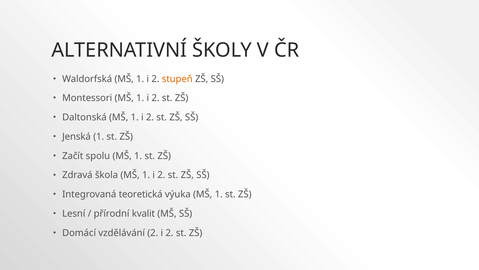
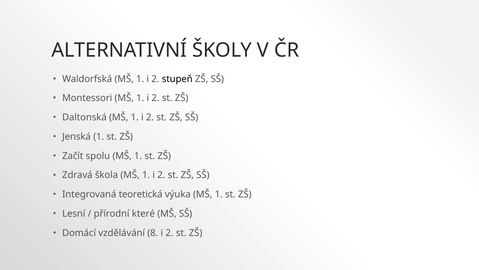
stupeň colour: orange -> black (177, 79)
kvalit: kvalit -> které (143, 213)
vzdělávání 2: 2 -> 8 (153, 233)
